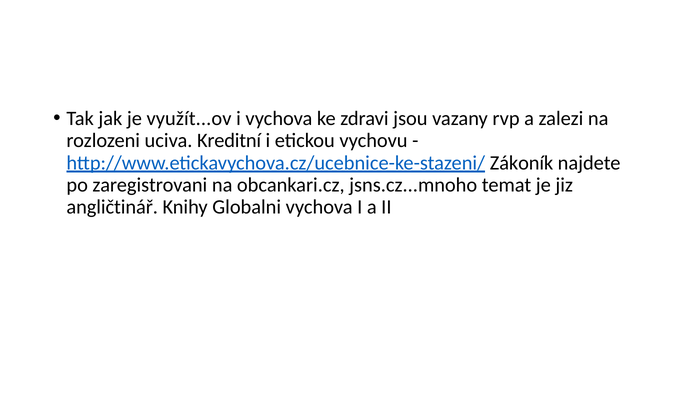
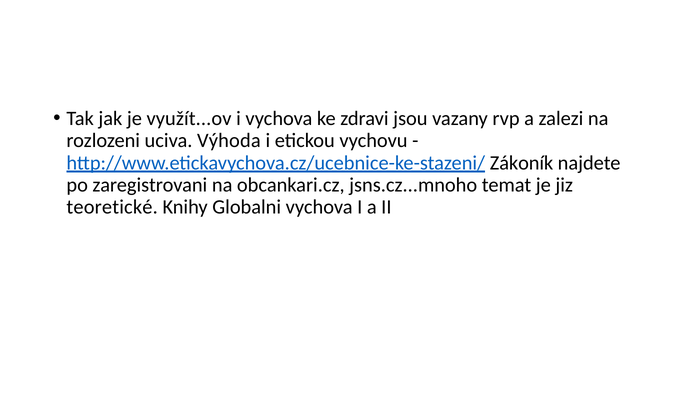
Kreditní: Kreditní -> Výhoda (229, 140)
angličtinář: angličtinář -> teoretické (112, 207)
